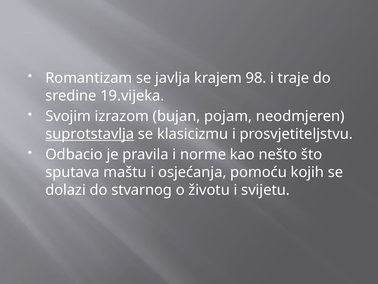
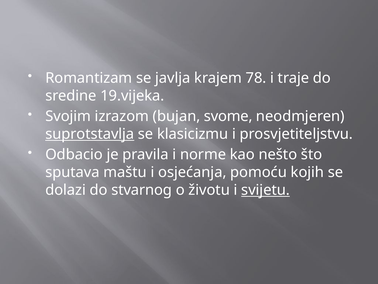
98: 98 -> 78 (256, 78)
pojam: pojam -> svome (228, 116)
svijetu underline: none -> present (266, 190)
